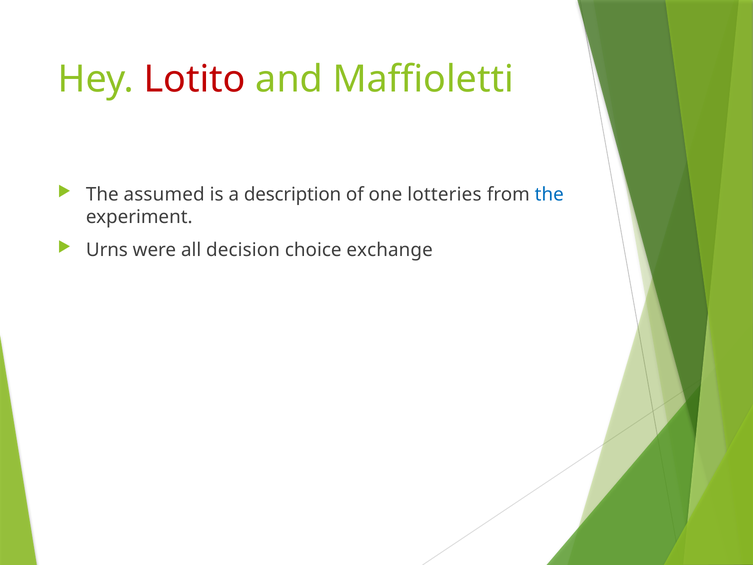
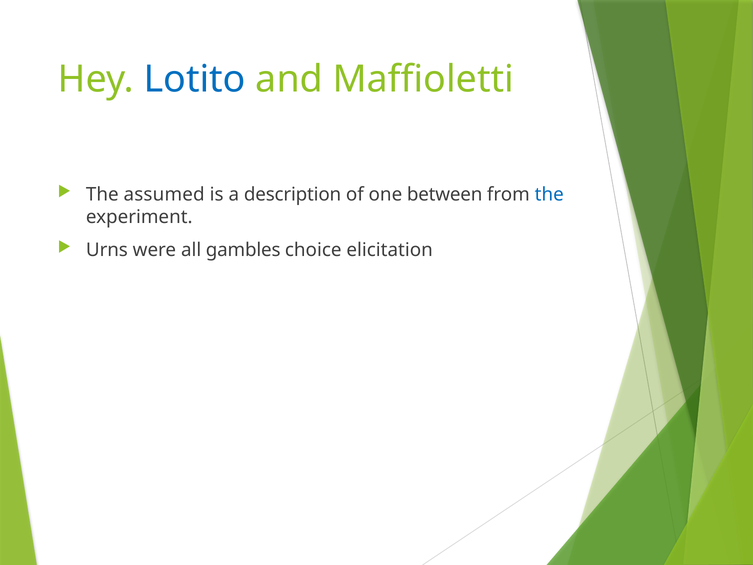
Lotito colour: red -> blue (195, 79)
lotteries: lotteries -> between (445, 194)
decision: decision -> gambles (243, 250)
exchange: exchange -> elicitation (390, 250)
